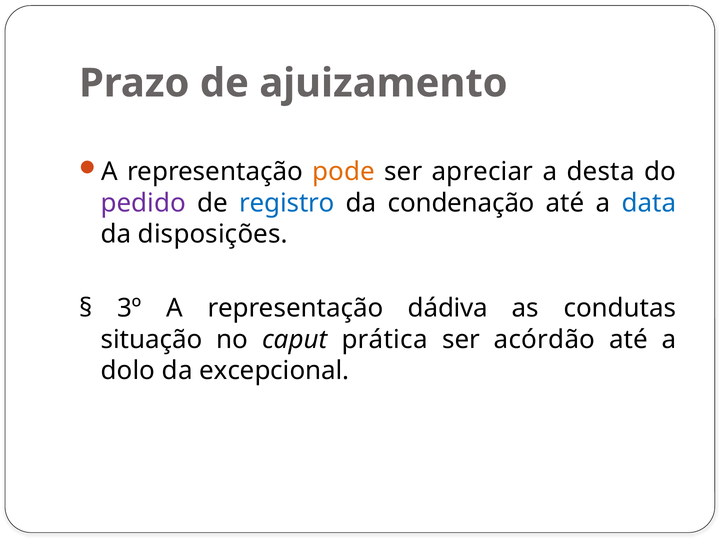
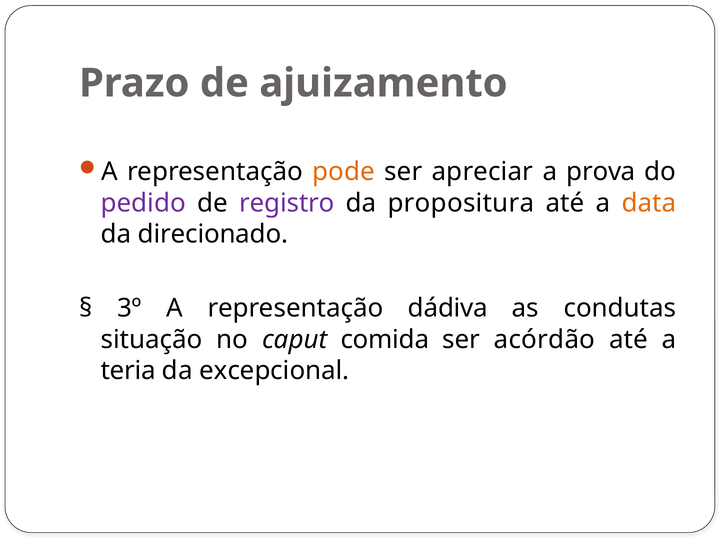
desta: desta -> prova (601, 172)
registro colour: blue -> purple (287, 203)
condenação: condenação -> propositura (461, 203)
data colour: blue -> orange (649, 203)
disposições: disposições -> direcionado (213, 234)
prática: prática -> comida (385, 339)
dolo: dolo -> teria (128, 371)
